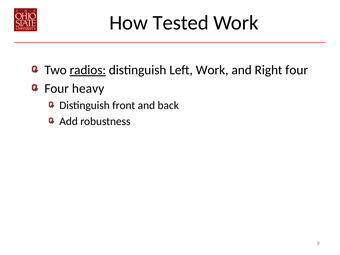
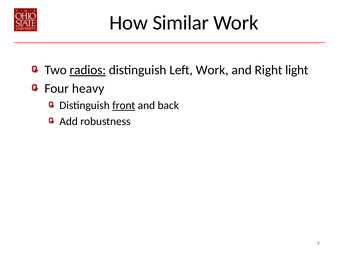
Tested: Tested -> Similar (181, 23)
Right four: four -> light (297, 70)
front underline: none -> present (124, 105)
